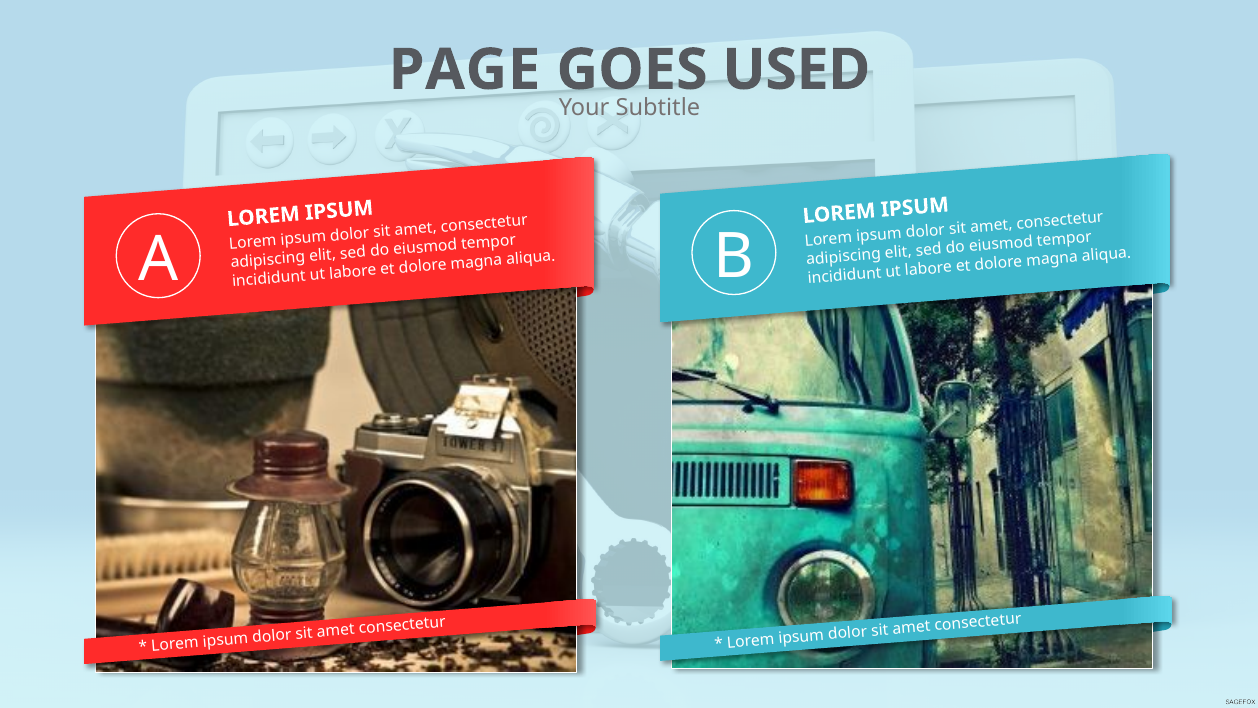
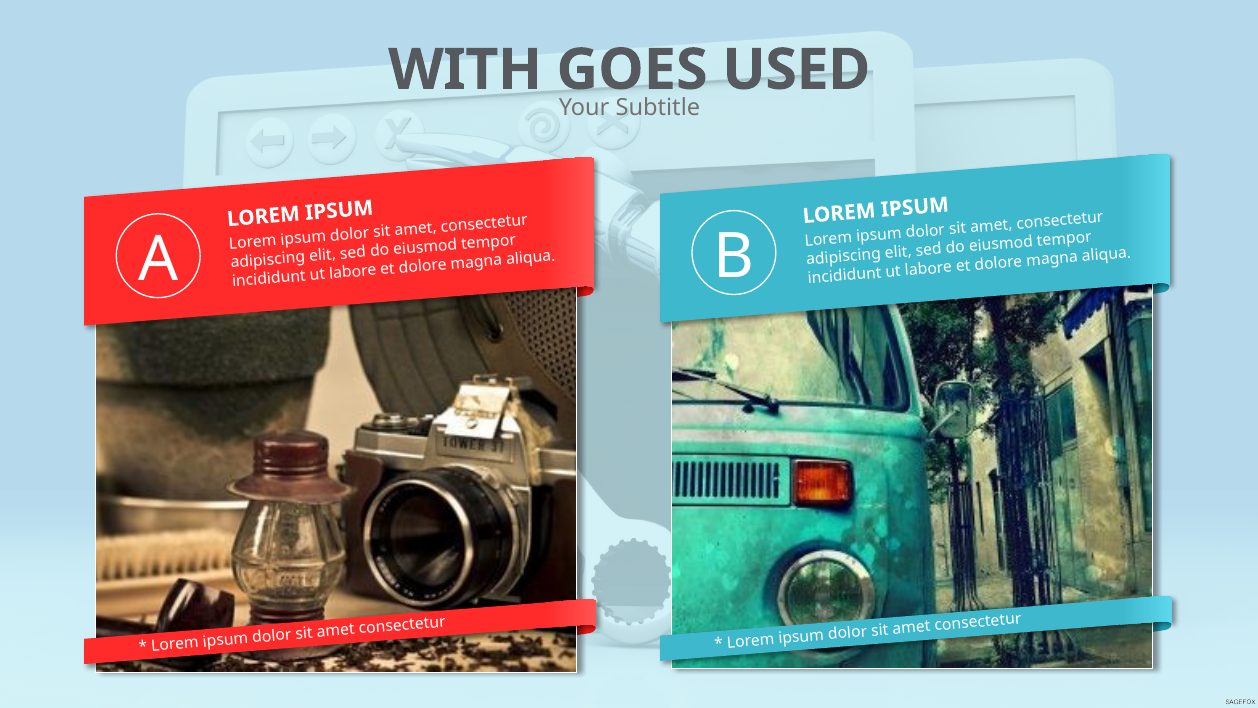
PAGE: PAGE -> WITH (465, 70)
